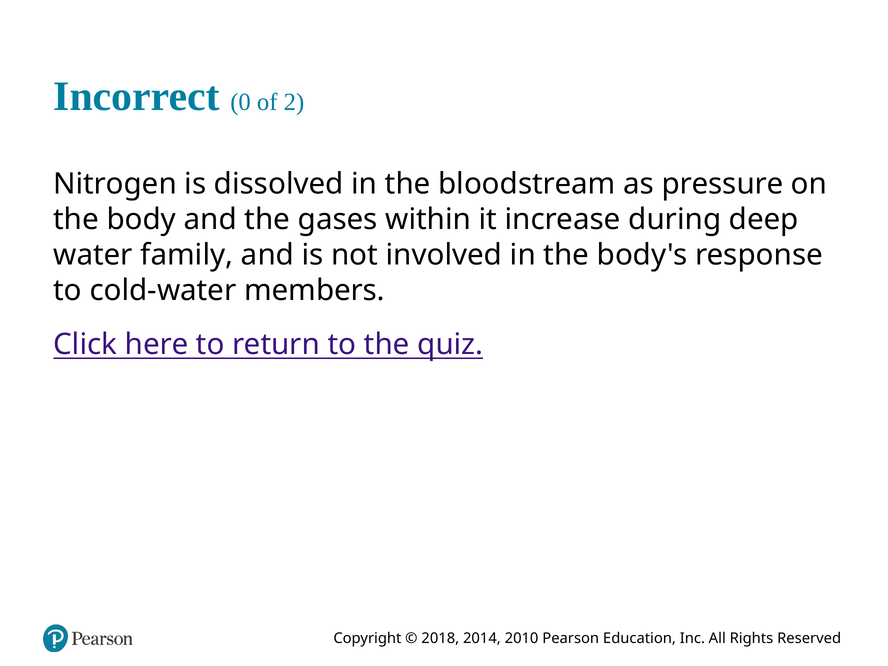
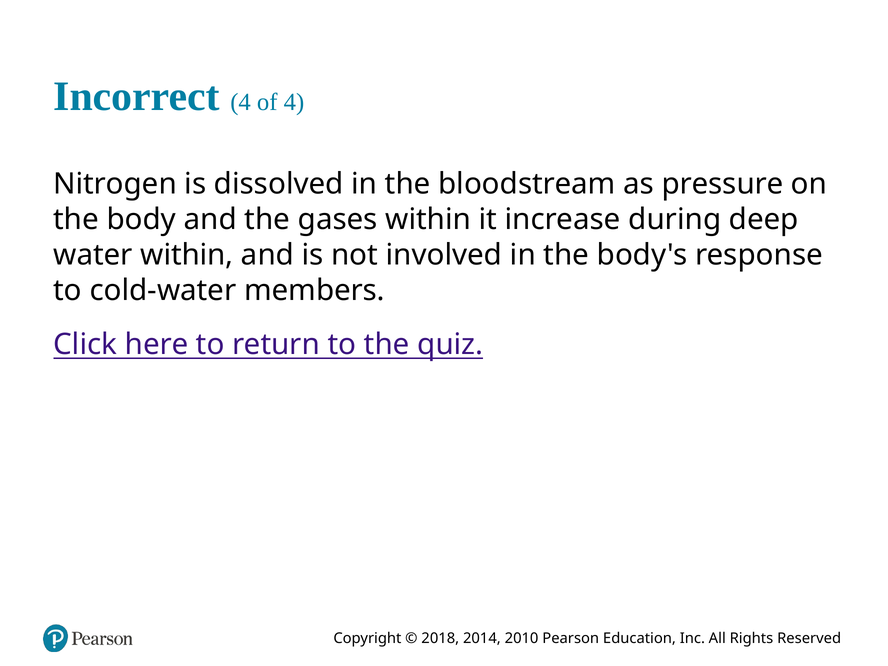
Incorrect 0: 0 -> 4 (241, 102)
of 2: 2 -> 4 (294, 102)
water family: family -> within (187, 255)
